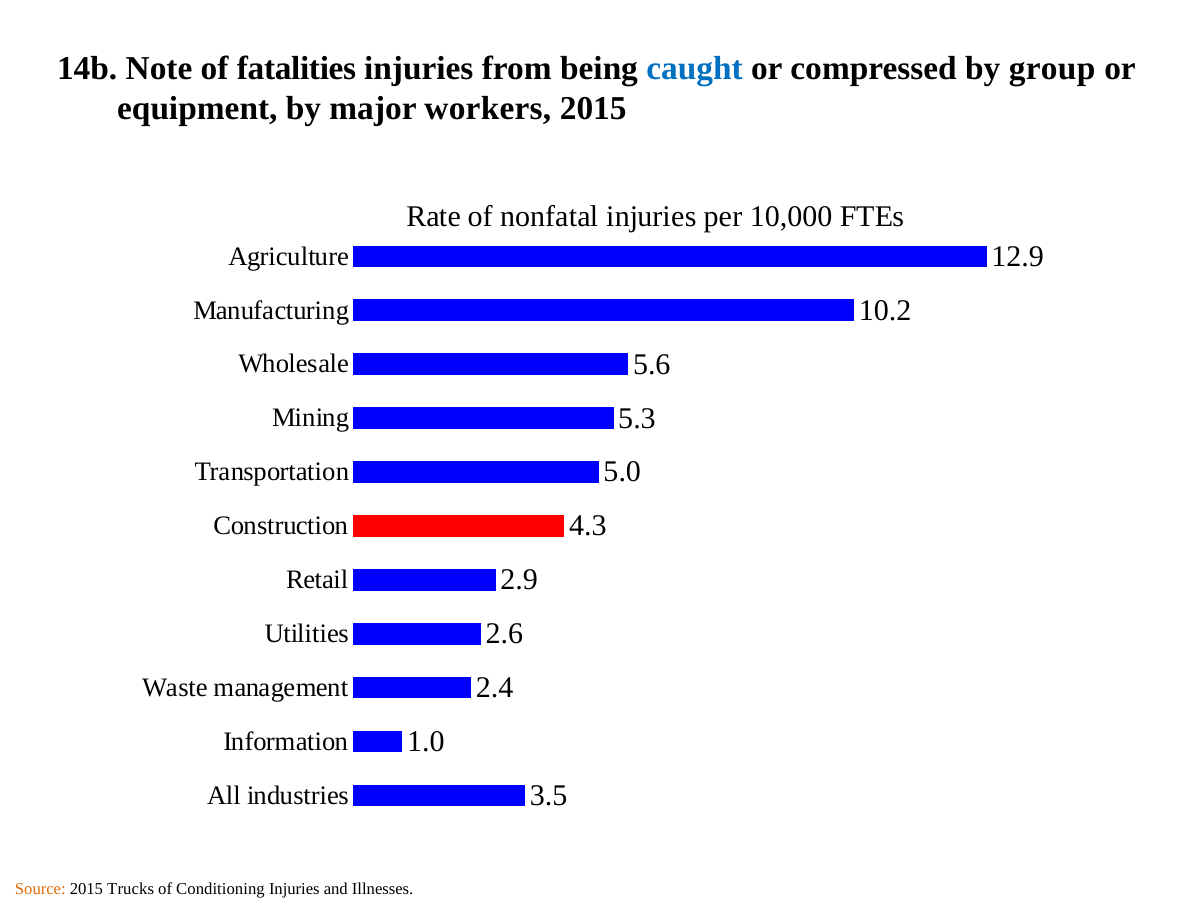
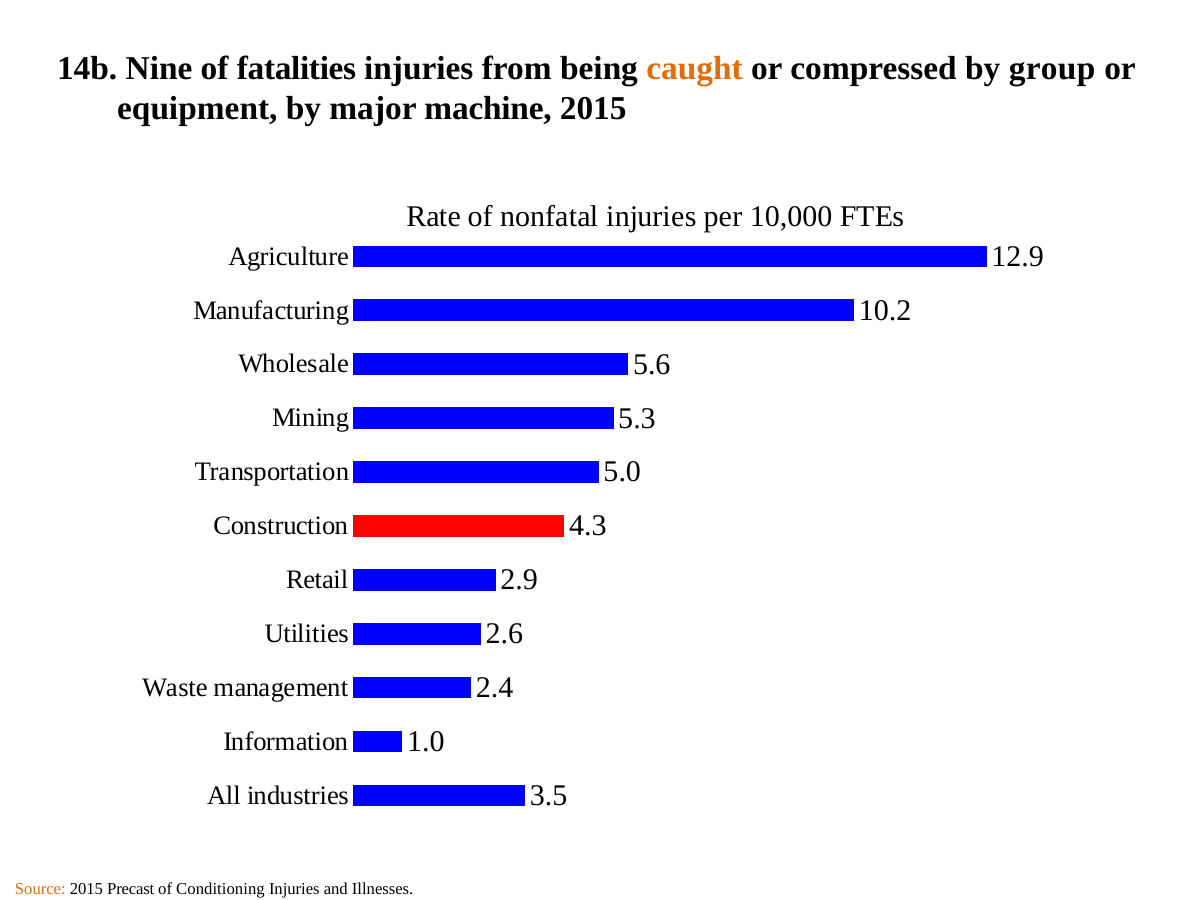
Note: Note -> Nine (159, 69)
caught colour: blue -> orange (695, 69)
workers: workers -> machine (488, 109)
Trucks: Trucks -> Precast (131, 890)
